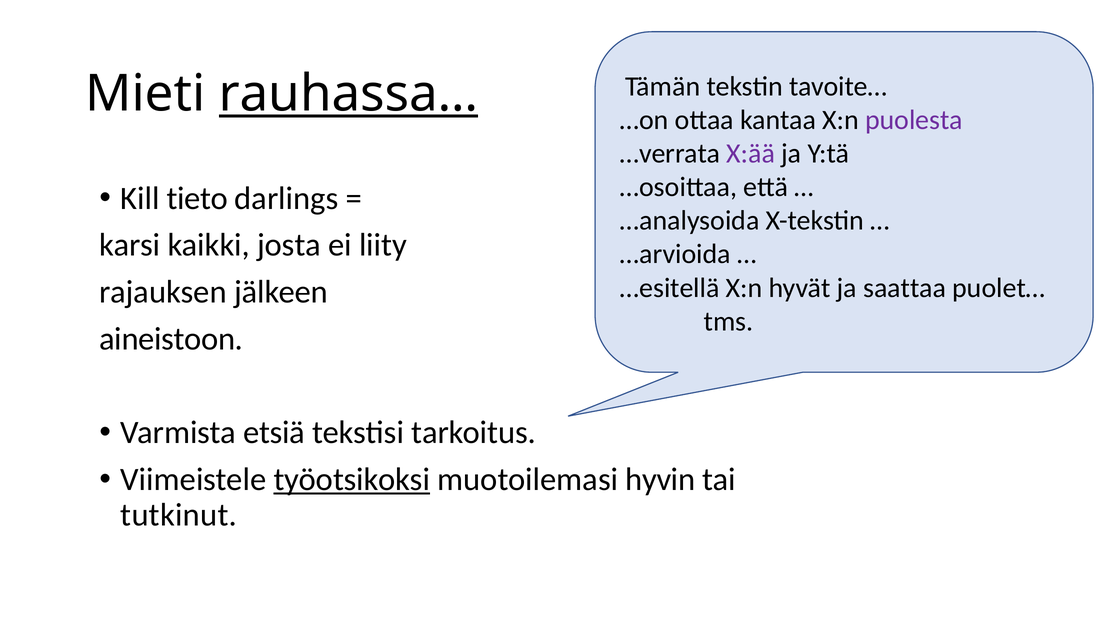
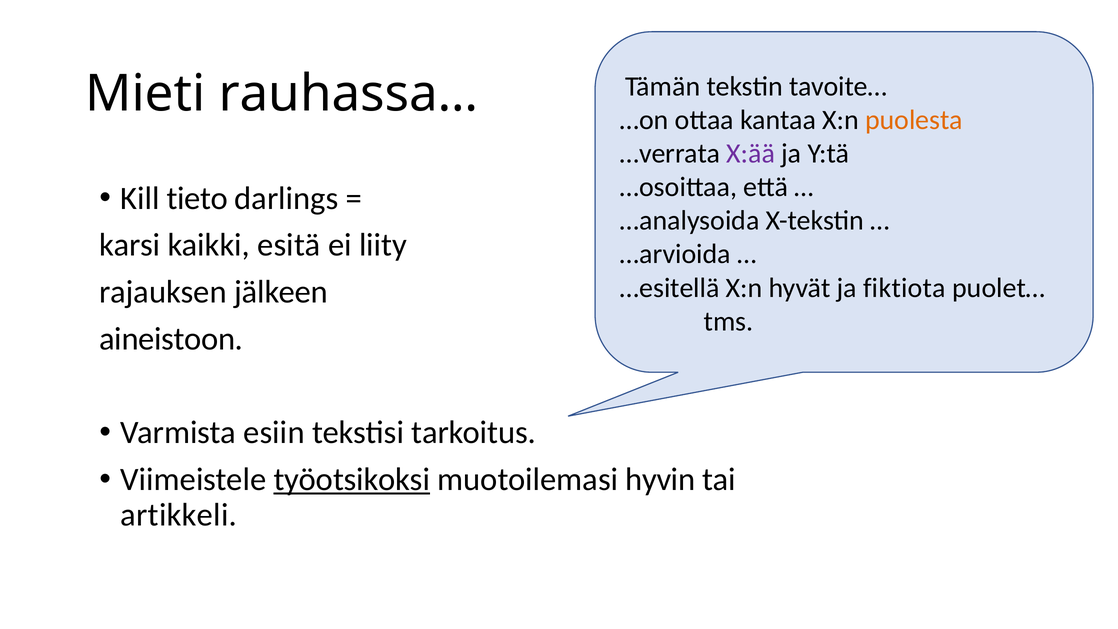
rauhassa… underline: present -> none (348, 94)
puolesta colour: purple -> orange (914, 120)
josta: josta -> esitä (289, 245)
saattaa: saattaa -> fiktiota (904, 288)
etsiä: etsiä -> esiin (274, 433)
tutkinut: tutkinut -> artikkeli (179, 515)
